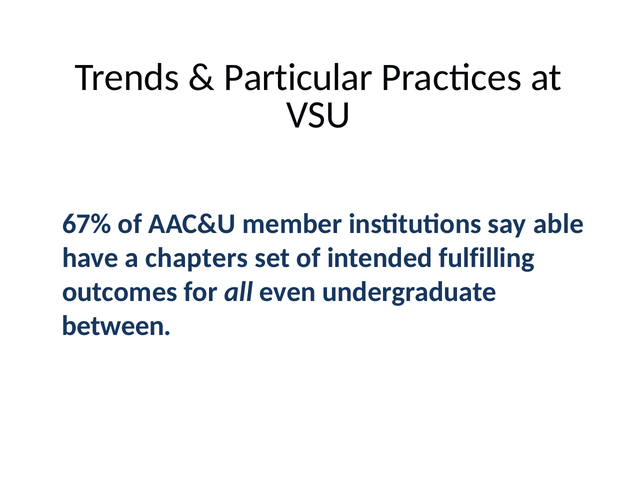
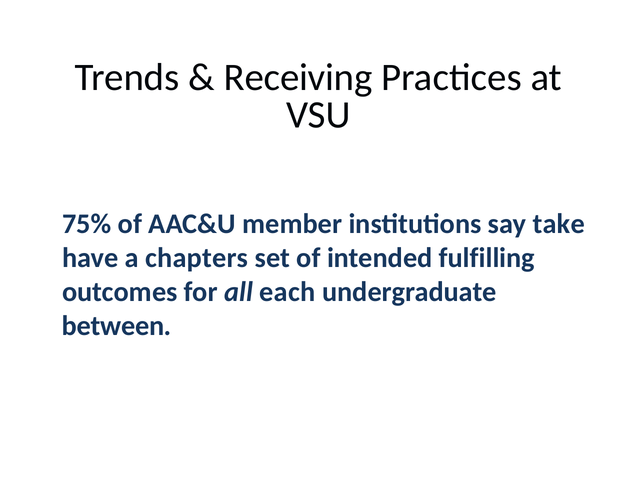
Particular: Particular -> Receiving (298, 77)
67%: 67% -> 75% (87, 224)
able: able -> take (559, 224)
even: even -> each (287, 292)
